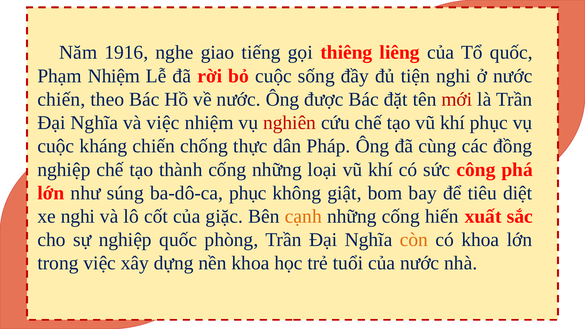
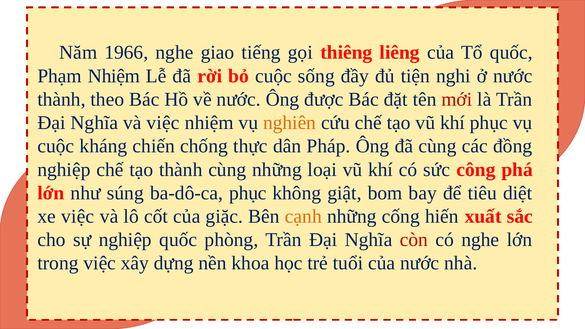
1916: 1916 -> 1966 (126, 53)
chiến: chiến -> thành (62, 99)
nghiên colour: red -> orange (290, 123)
thành cống: cống -> cùng (227, 170)
xe nghi: nghi -> việc (78, 216)
còn colour: orange -> red (414, 240)
có khoa: khoa -> nghe (480, 240)
